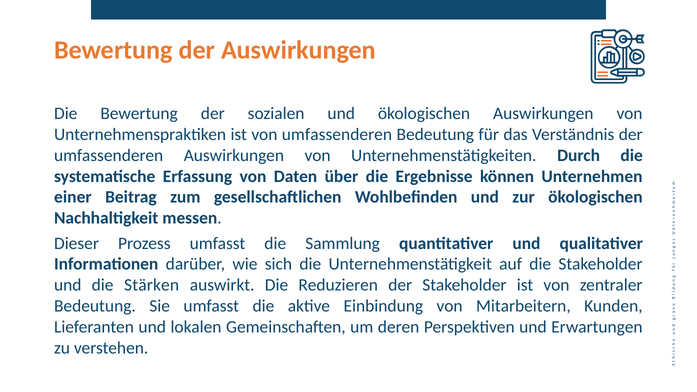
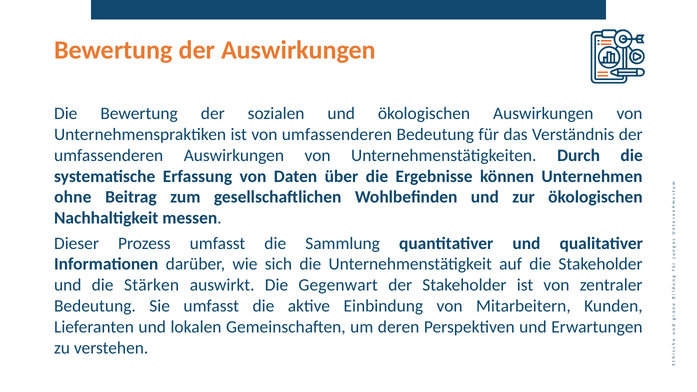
einer: einer -> ohne (73, 197)
Reduzieren: Reduzieren -> Gegenwart (338, 285)
